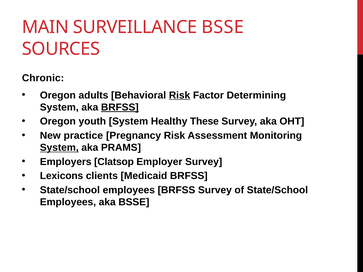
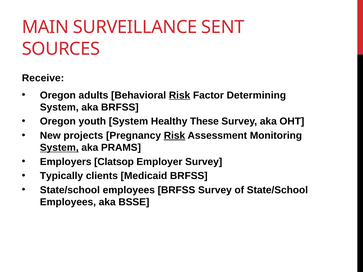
SURVEILLANCE BSSE: BSSE -> SENT (223, 27)
Chronic: Chronic -> Receive (43, 78)
BRFSS underline: present -> none (120, 107)
practice: practice -> projects (83, 136)
Risk underline: none -> present (174, 136)
Lexicons: Lexicons -> Typically (62, 176)
